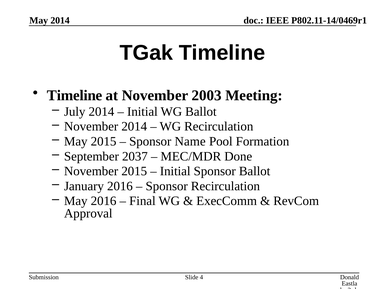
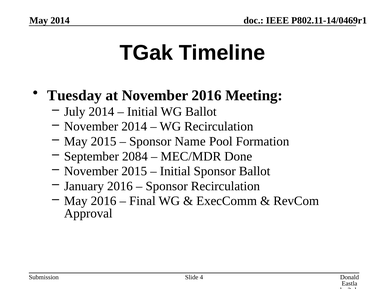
Timeline: Timeline -> Tuesday (75, 95)
November 2003: 2003 -> 2016 (207, 95)
2037: 2037 -> 2084 (135, 156)
